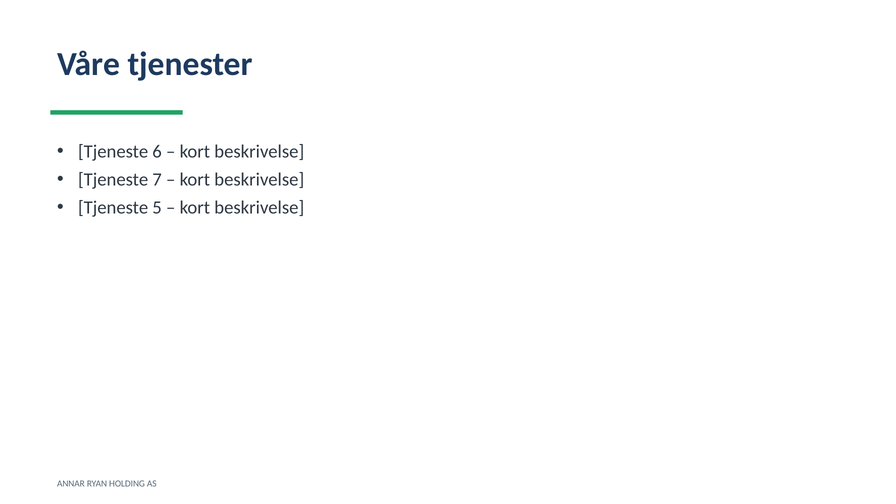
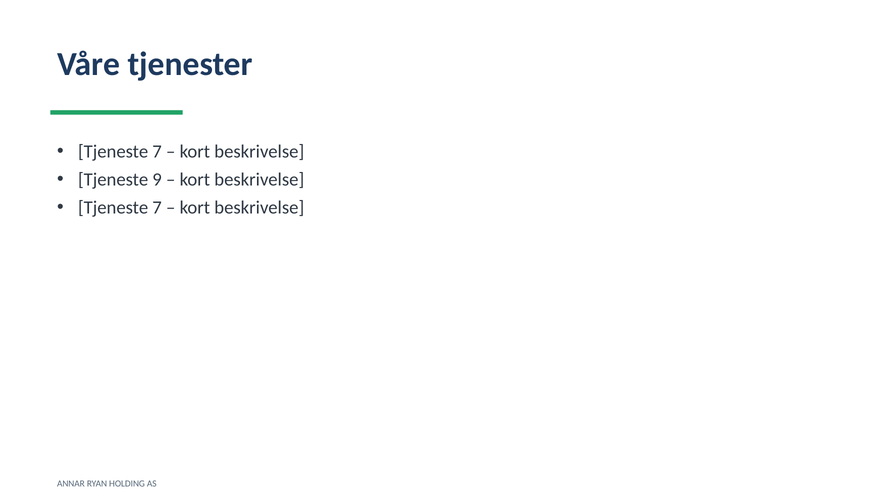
6: 6 -> 7 (157, 152)
7: 7 -> 9 (157, 180)
5: 5 -> 7 (157, 208)
